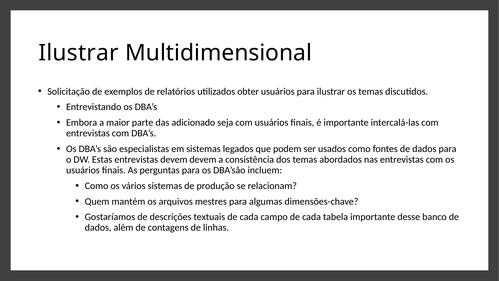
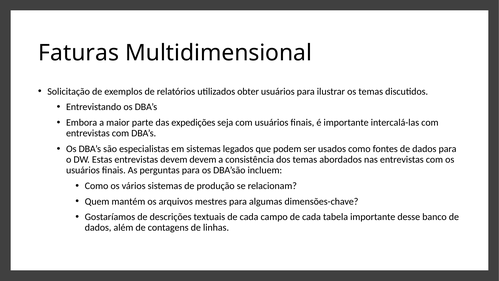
Ilustrar: Ilustrar -> Faturas (79, 53)
adicionado: adicionado -> expedições (193, 123)
